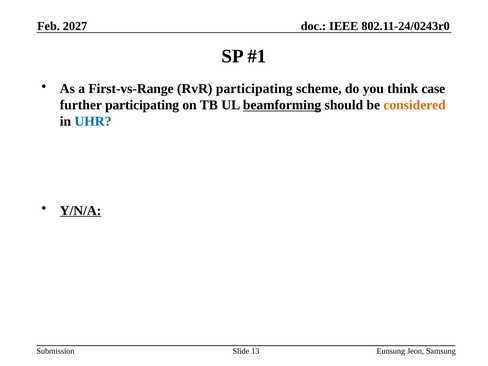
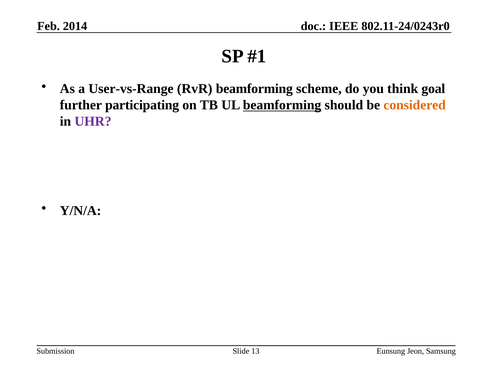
2027: 2027 -> 2014 (75, 26)
First-vs-Range: First-vs-Range -> User-vs-Range (131, 89)
RvR participating: participating -> beamforming (254, 89)
case: case -> goal (433, 89)
UHR colour: blue -> purple (93, 121)
Y/N/A underline: present -> none (81, 211)
